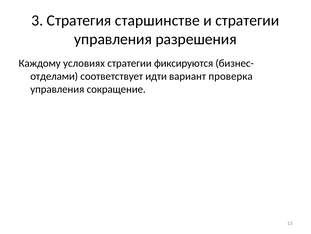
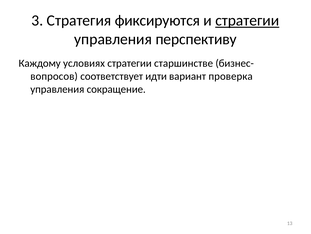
старшинстве: старшинстве -> фиксируются (157, 21)
стратегии underline: none -> present (247, 21)
разрешения: разрешения -> перспективу (196, 39)
фиксируются: фиксируются -> старшинстве (184, 63)
отделами: отделами -> вопросов (54, 76)
